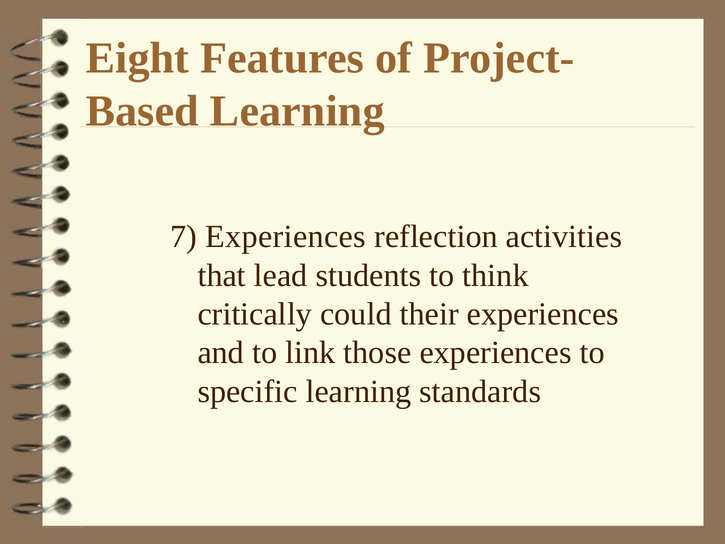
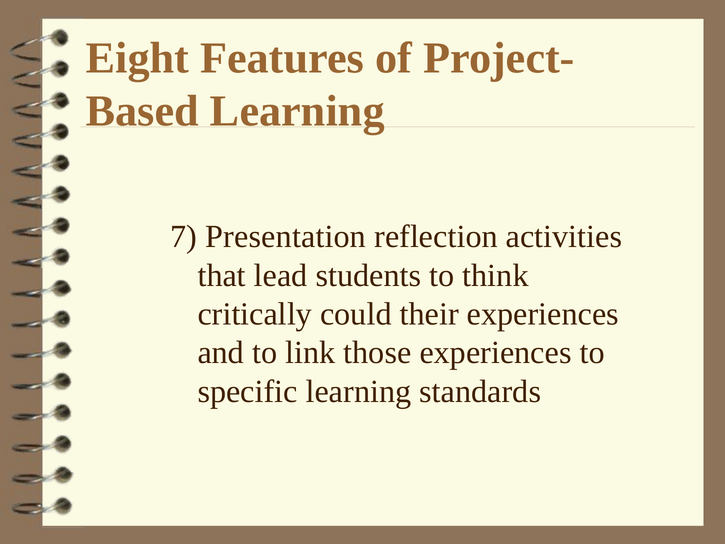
7 Experiences: Experiences -> Presentation (286, 237)
